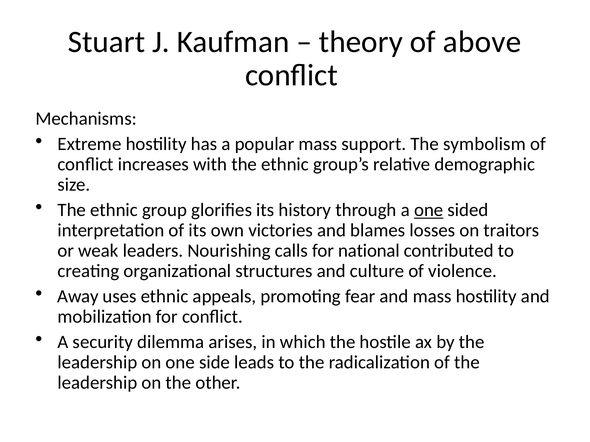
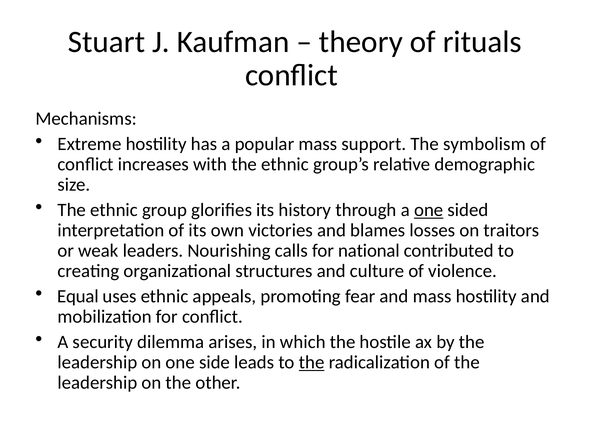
above: above -> rituals (482, 42)
Away: Away -> Equal (78, 297)
the underline: none -> present (312, 363)
